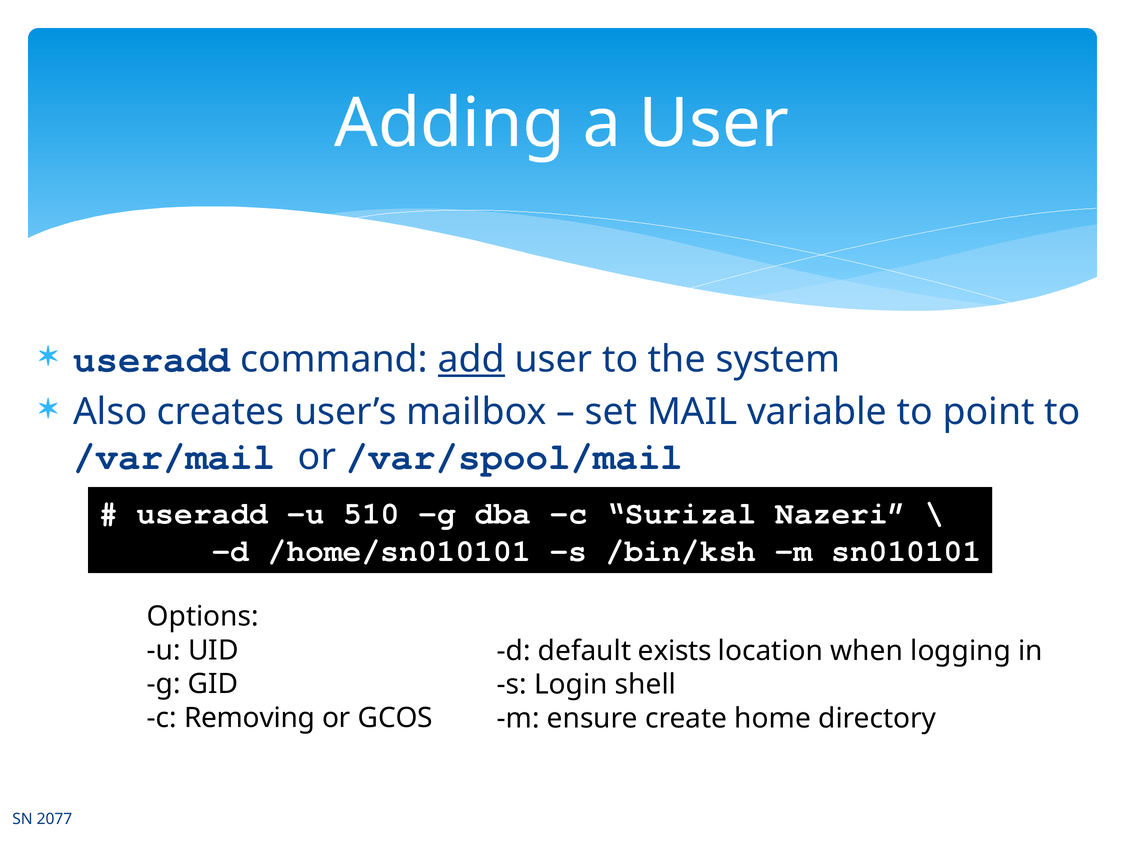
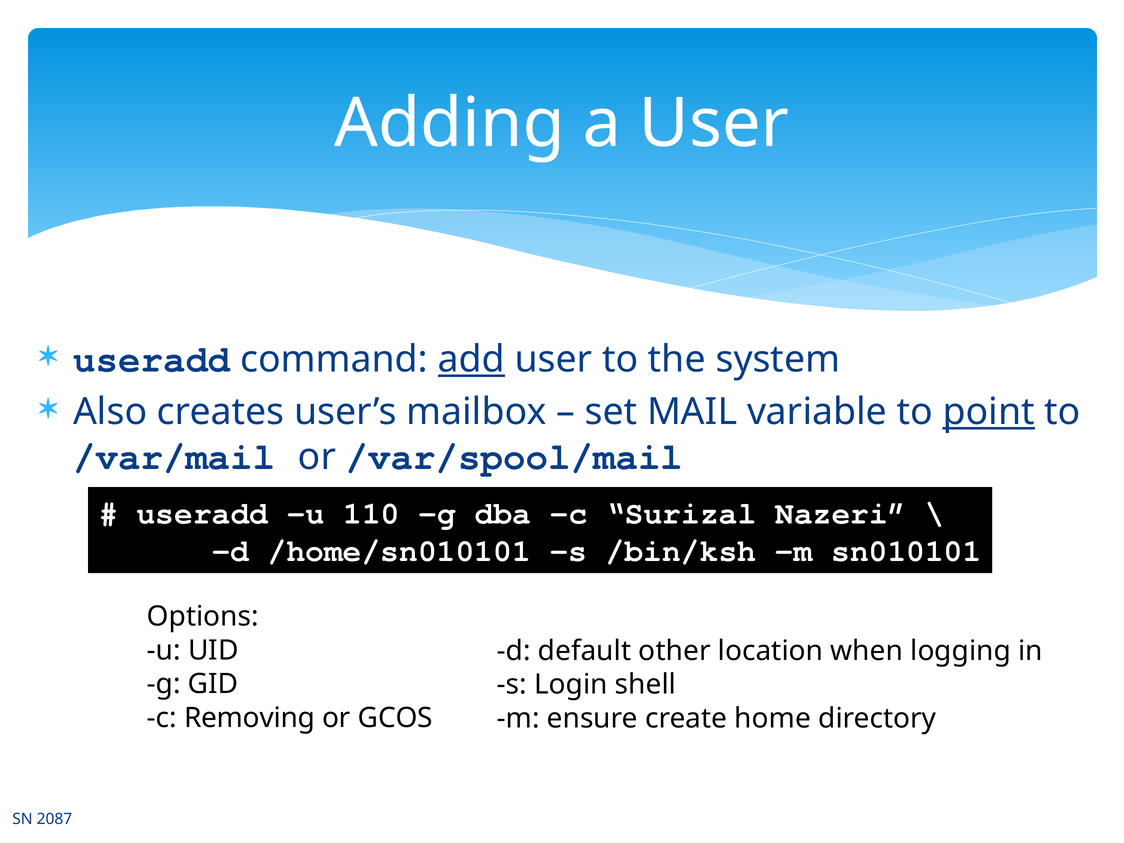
point underline: none -> present (989, 412)
510: 510 -> 110 (371, 514)
exists: exists -> other (675, 651)
2077: 2077 -> 2087 (54, 819)
